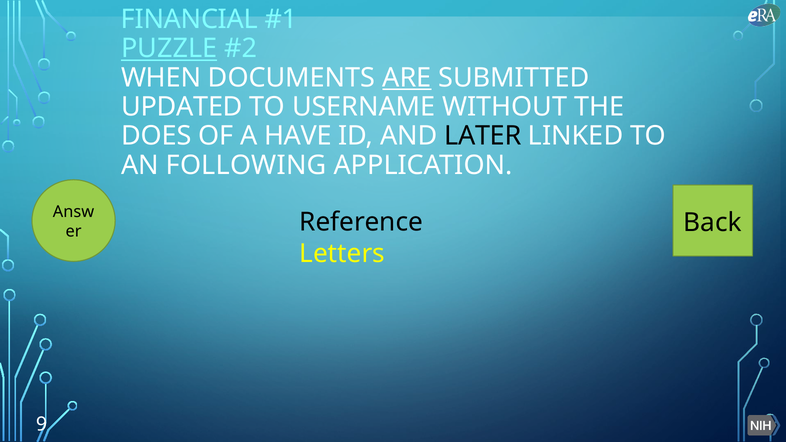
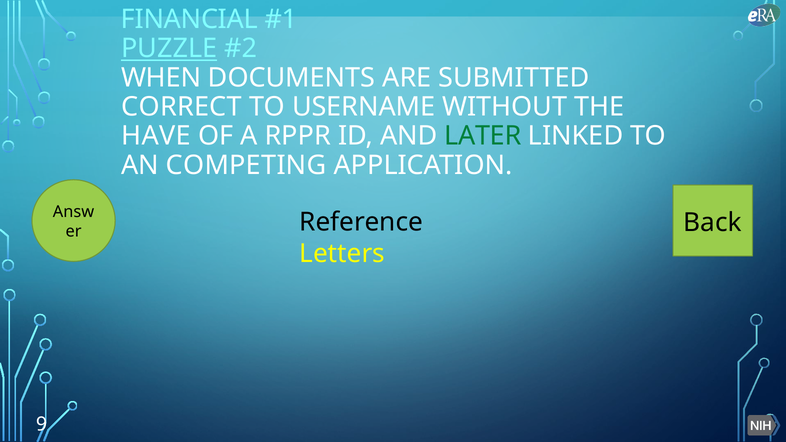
ARE underline: present -> none (407, 78)
UPDATED: UPDATED -> CORRECT (182, 107)
DOES: DOES -> HAVE (156, 136)
HAVE: HAVE -> RPPR (298, 136)
LATER colour: black -> green (483, 136)
FOLLOWING: FOLLOWING -> COMPETING (246, 165)
